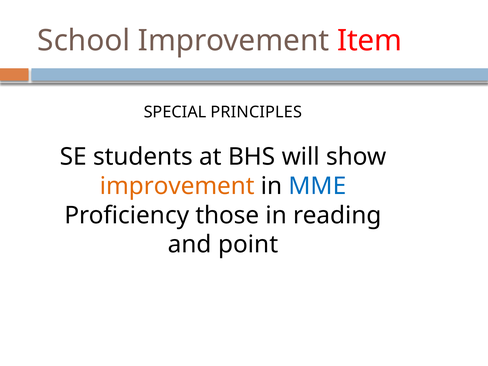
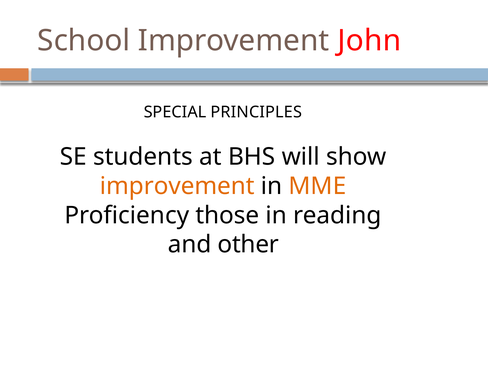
Item: Item -> John (369, 41)
MME colour: blue -> orange (317, 186)
point: point -> other (248, 245)
